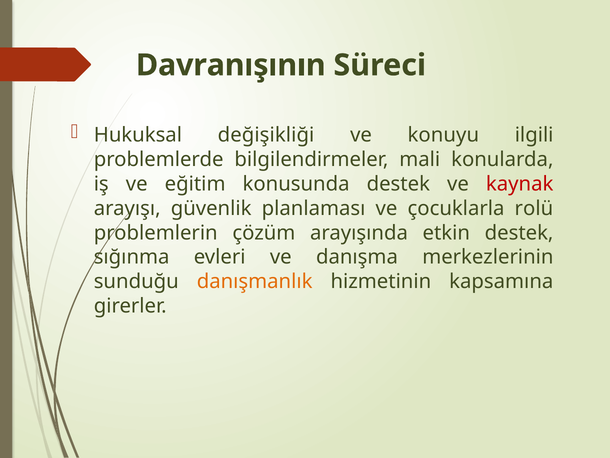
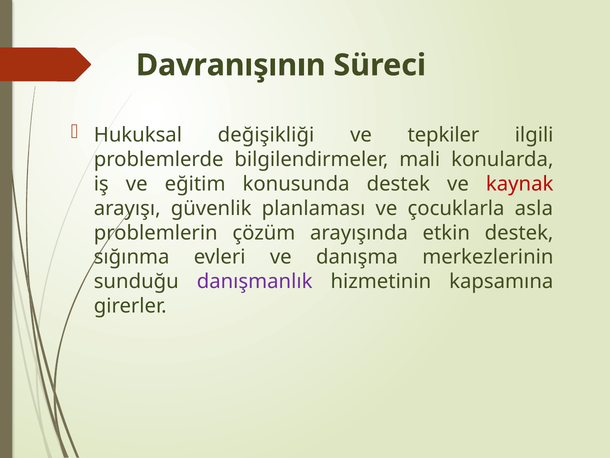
konuyu: konuyu -> tepkiler (443, 135)
rolü: rolü -> asla (534, 208)
danışmanlık colour: orange -> purple (255, 281)
